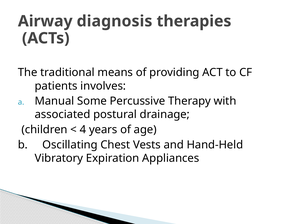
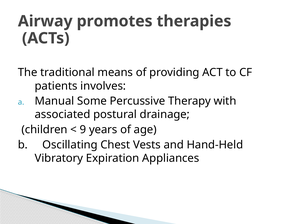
diagnosis: diagnosis -> promotes (115, 21)
4: 4 -> 9 (83, 130)
